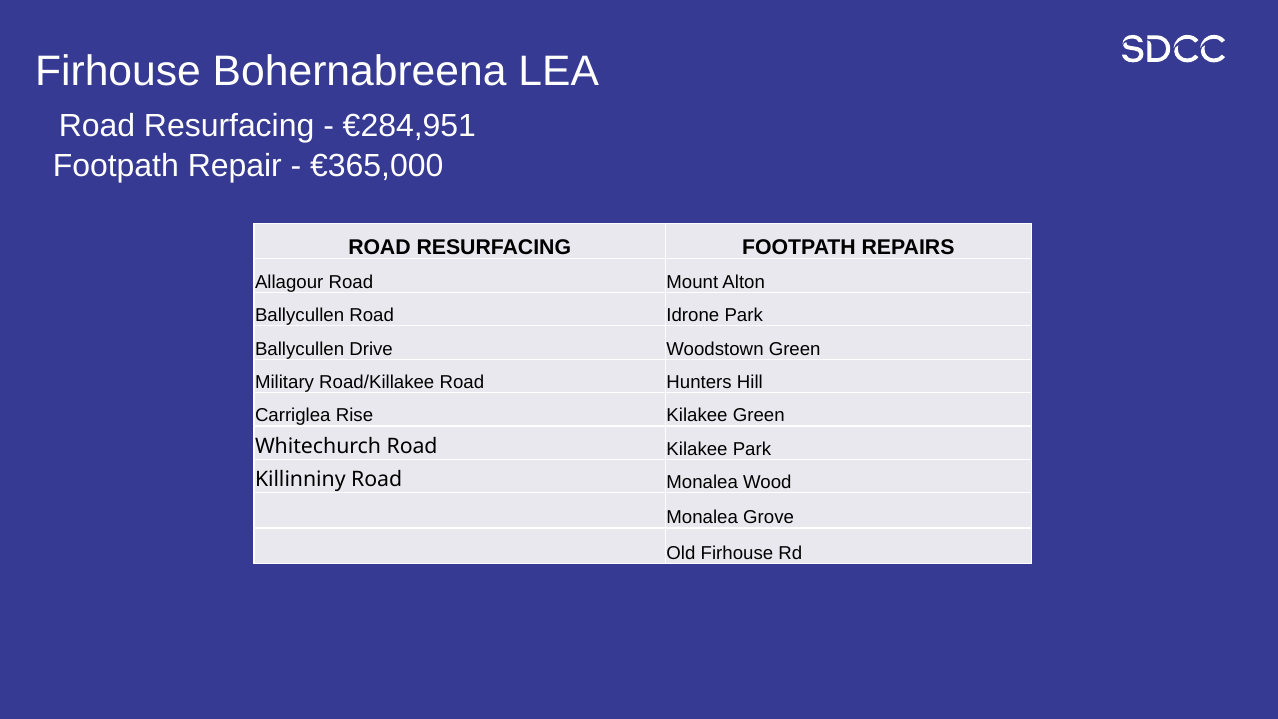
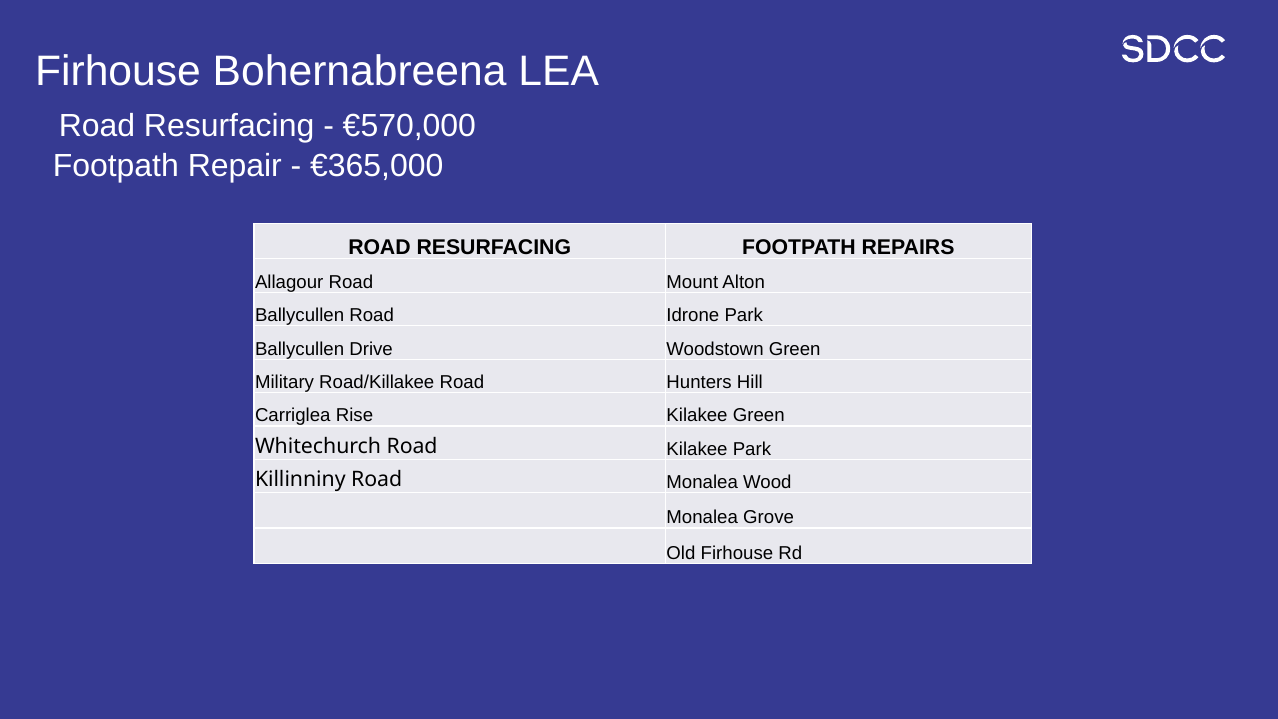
€284,951: €284,951 -> €570,000 (409, 126)
